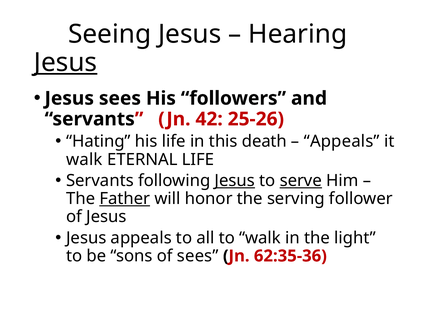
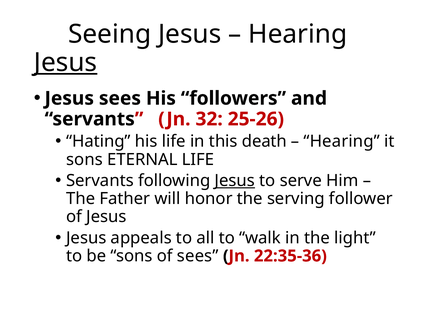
42: 42 -> 32 (209, 119)
Appeals: Appeals -> Hearing (342, 141)
walk: walk -> sons (84, 159)
serve underline: present -> none (301, 180)
Father underline: present -> none (125, 198)
62:35-36: 62:35-36 -> 22:35-36 (290, 256)
